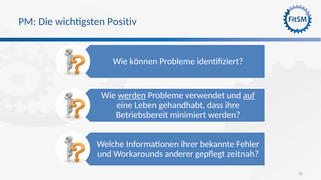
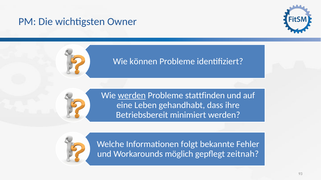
Positiv: Positiv -> Owner (122, 22)
verwendet: verwendet -> stattfinden (205, 96)
auf underline: present -> none (249, 96)
ihrer: ihrer -> folgt (189, 145)
anderer: anderer -> möglich (179, 154)
